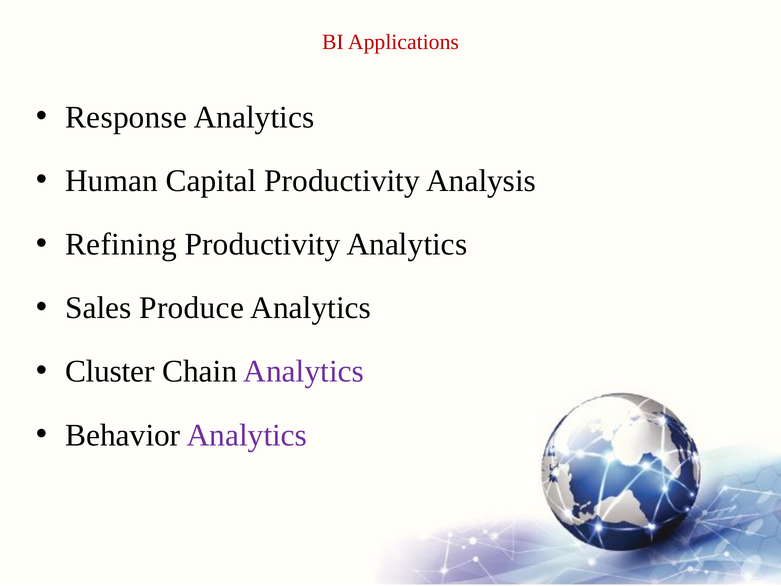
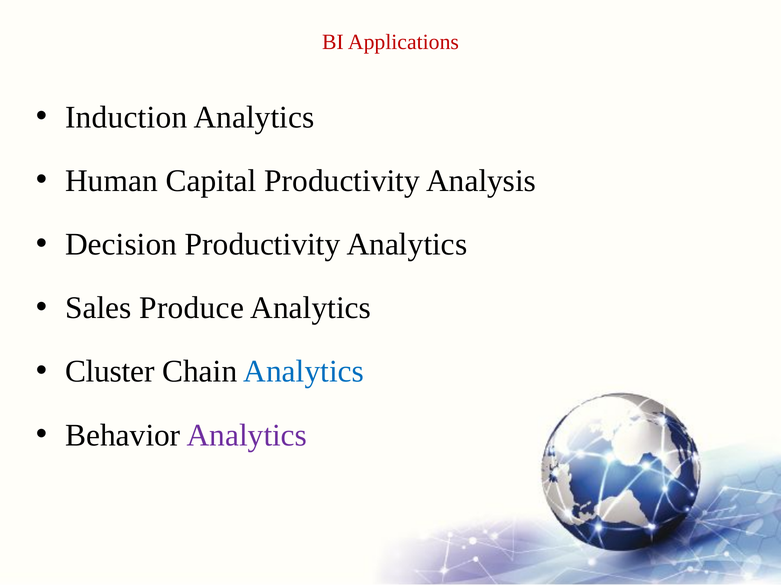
Response: Response -> Induction (126, 117)
Refining: Refining -> Decision (121, 244)
Analytics colour: purple -> blue (304, 371)
